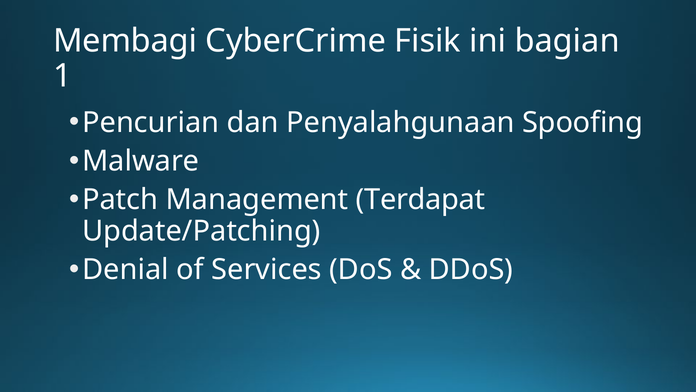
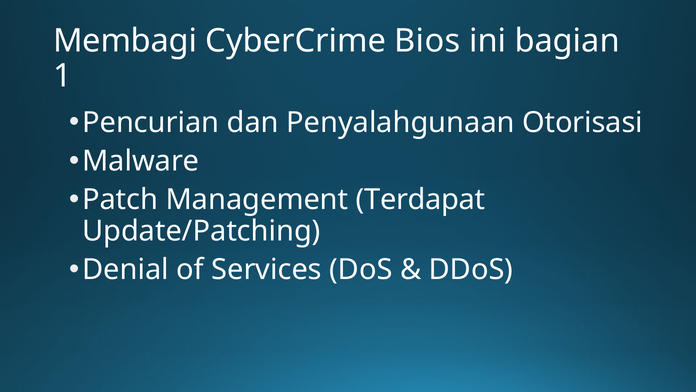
Fisik: Fisik -> Bios (427, 41)
Spoofing: Spoofing -> Otorisasi (582, 122)
